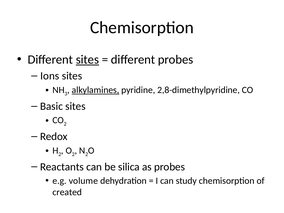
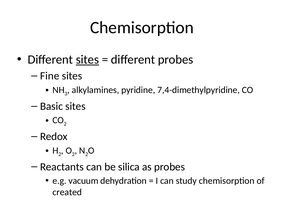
Ions: Ions -> Fine (50, 76)
alkylamines underline: present -> none (95, 90)
2,8-dimethylpyridine: 2,8-dimethylpyridine -> 7,4-dimethylpyridine (199, 90)
volume: volume -> vacuum (83, 181)
